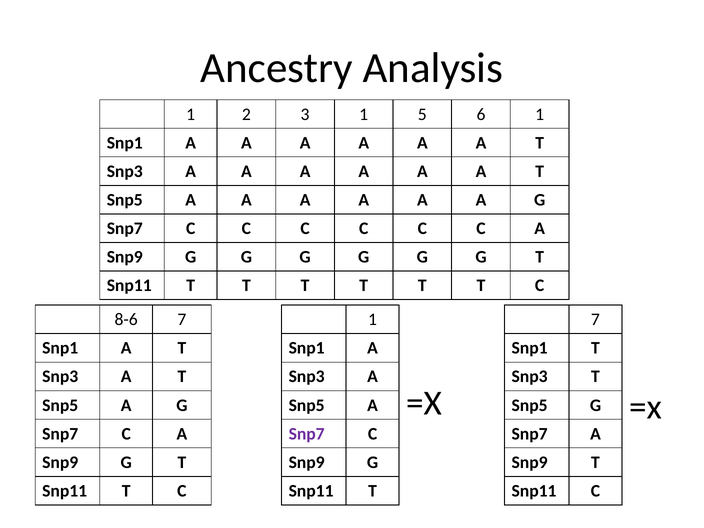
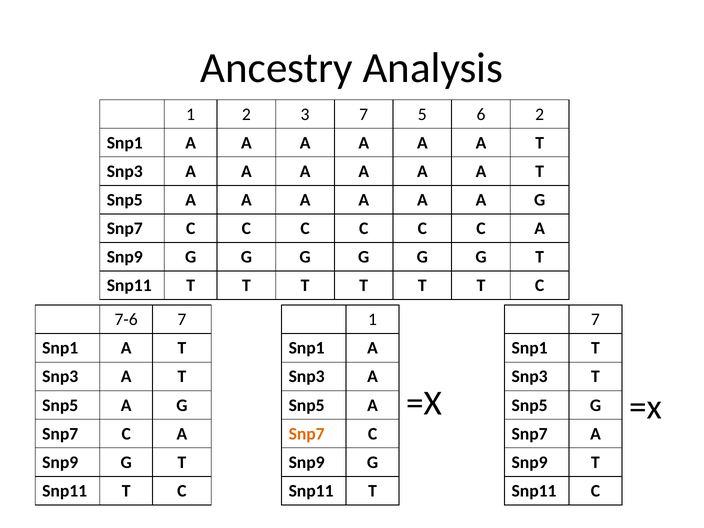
3 1: 1 -> 7 (364, 114)
6 1: 1 -> 2 (540, 114)
8-6: 8-6 -> 7-6 (126, 320)
Snp7 colour: purple -> orange (307, 434)
